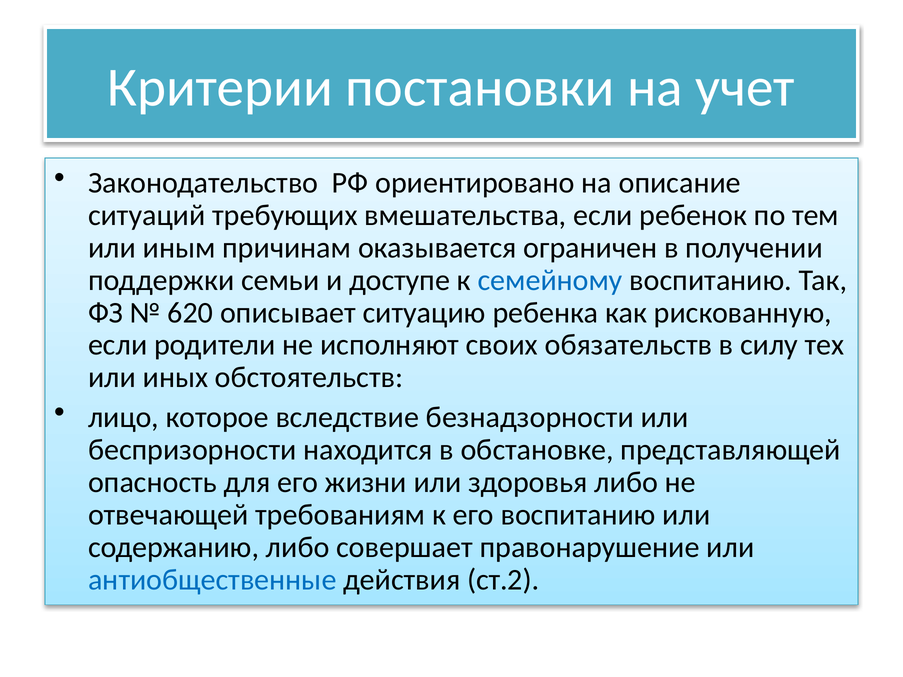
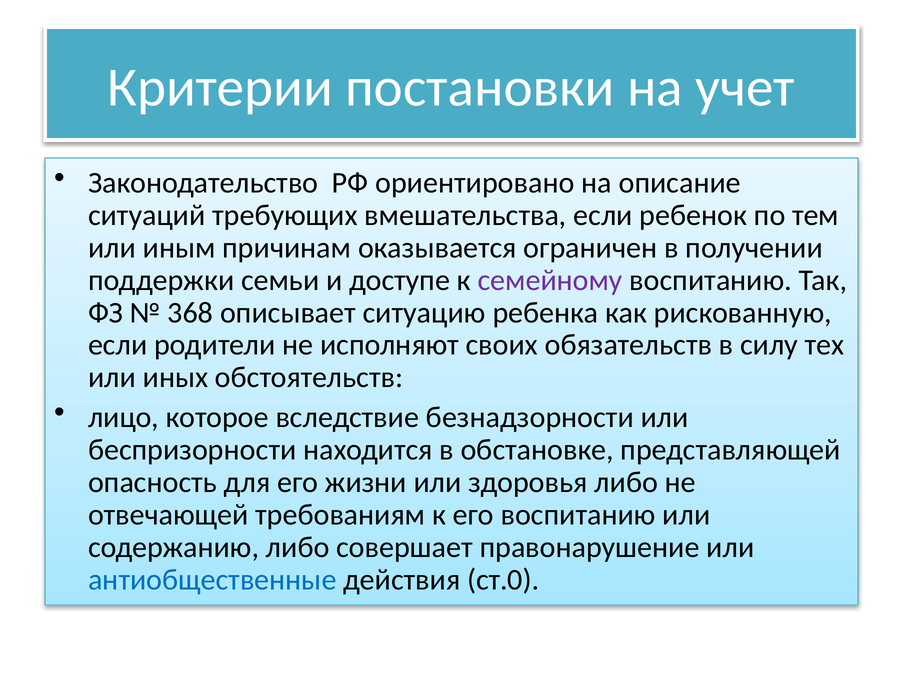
семейному colour: blue -> purple (550, 280)
620: 620 -> 368 (190, 313)
ст.2: ст.2 -> ст.0 (503, 580)
